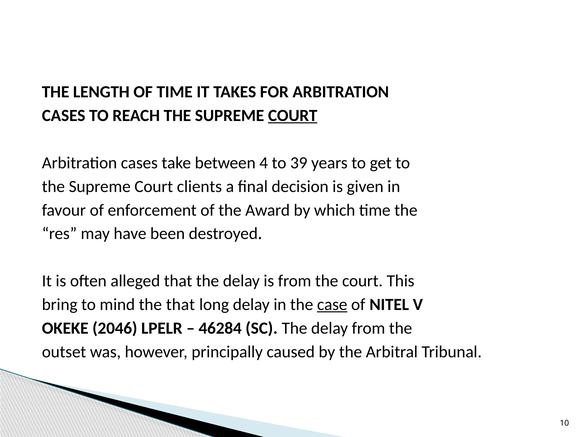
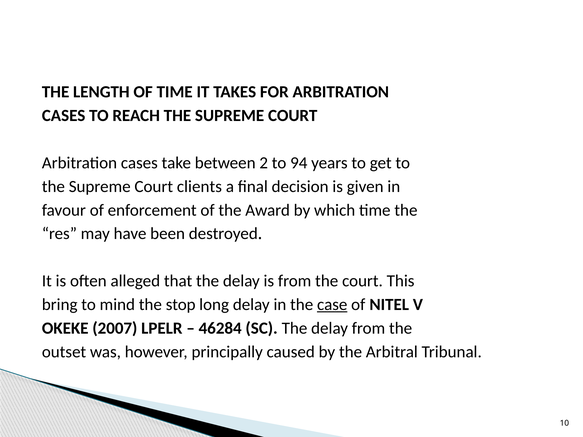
COURT underline: present -> none (293, 116)
4: 4 -> 2 (264, 163)
39: 39 -> 94 (299, 163)
the that: that -> stop (181, 305)
2046: 2046 -> 2007 (115, 328)
